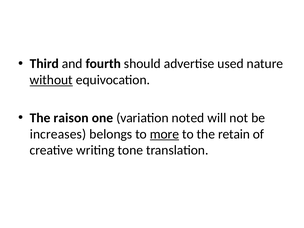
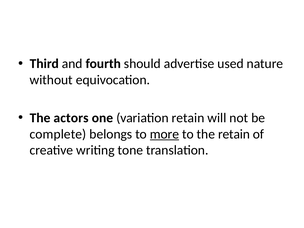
without underline: present -> none (51, 80)
raison: raison -> actors (71, 118)
variation noted: noted -> retain (188, 118)
increases: increases -> complete (58, 134)
